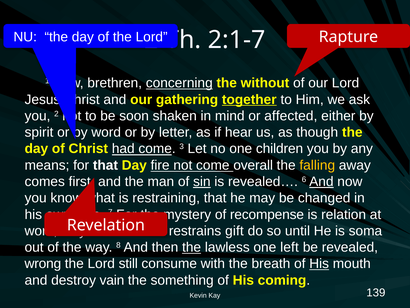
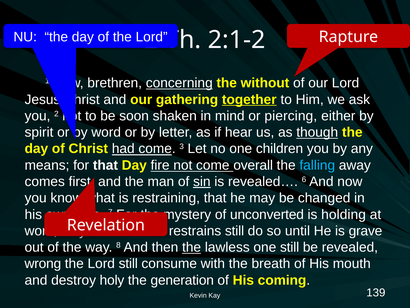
2:1-7: 2:1-7 -> 2:1-2 (237, 40)
affected: affected -> piercing (291, 116)
though underline: none -> present (317, 132)
falling colour: yellow -> light blue (317, 165)
And underline: present -> none (321, 181)
recompense: recompense -> unconverted (267, 214)
relation: relation -> holding (344, 214)
restrains gift: gift -> still (235, 231)
soma: soma -> grave (366, 231)
one left: left -> still (290, 247)
His underline: present -> none (319, 263)
vain: vain -> holy (112, 280)
something: something -> generation (182, 280)
